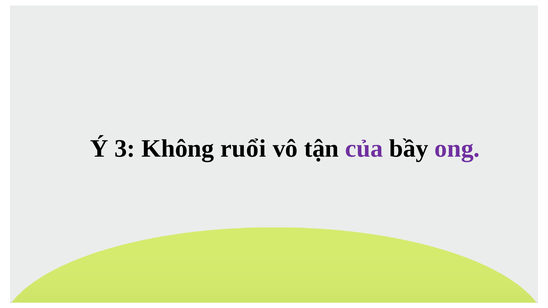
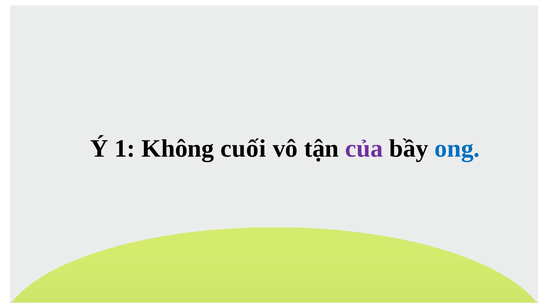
3: 3 -> 1 (125, 149)
ruổi: ruổi -> cuối (243, 149)
ong colour: purple -> blue (457, 149)
